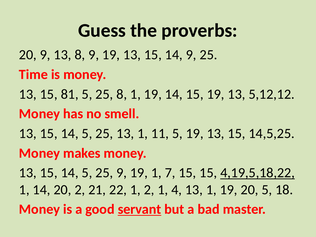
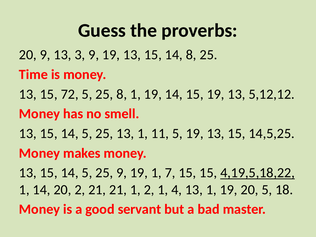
13 8: 8 -> 3 (80, 55)
14 9: 9 -> 8 (191, 55)
81: 81 -> 72 (70, 94)
21 22: 22 -> 21 (118, 190)
servant underline: present -> none (139, 209)
